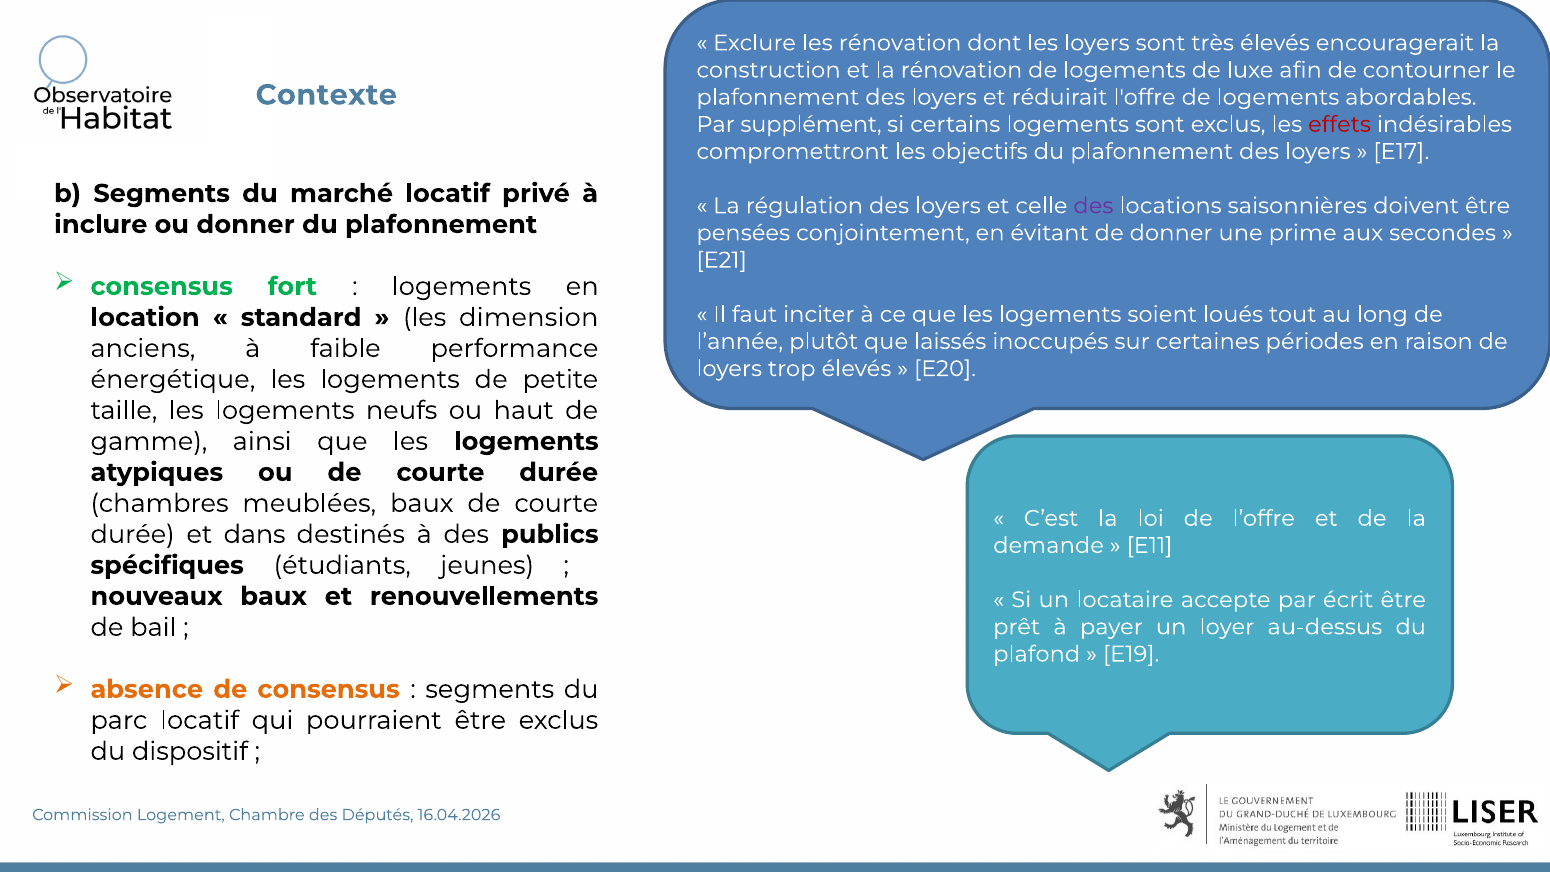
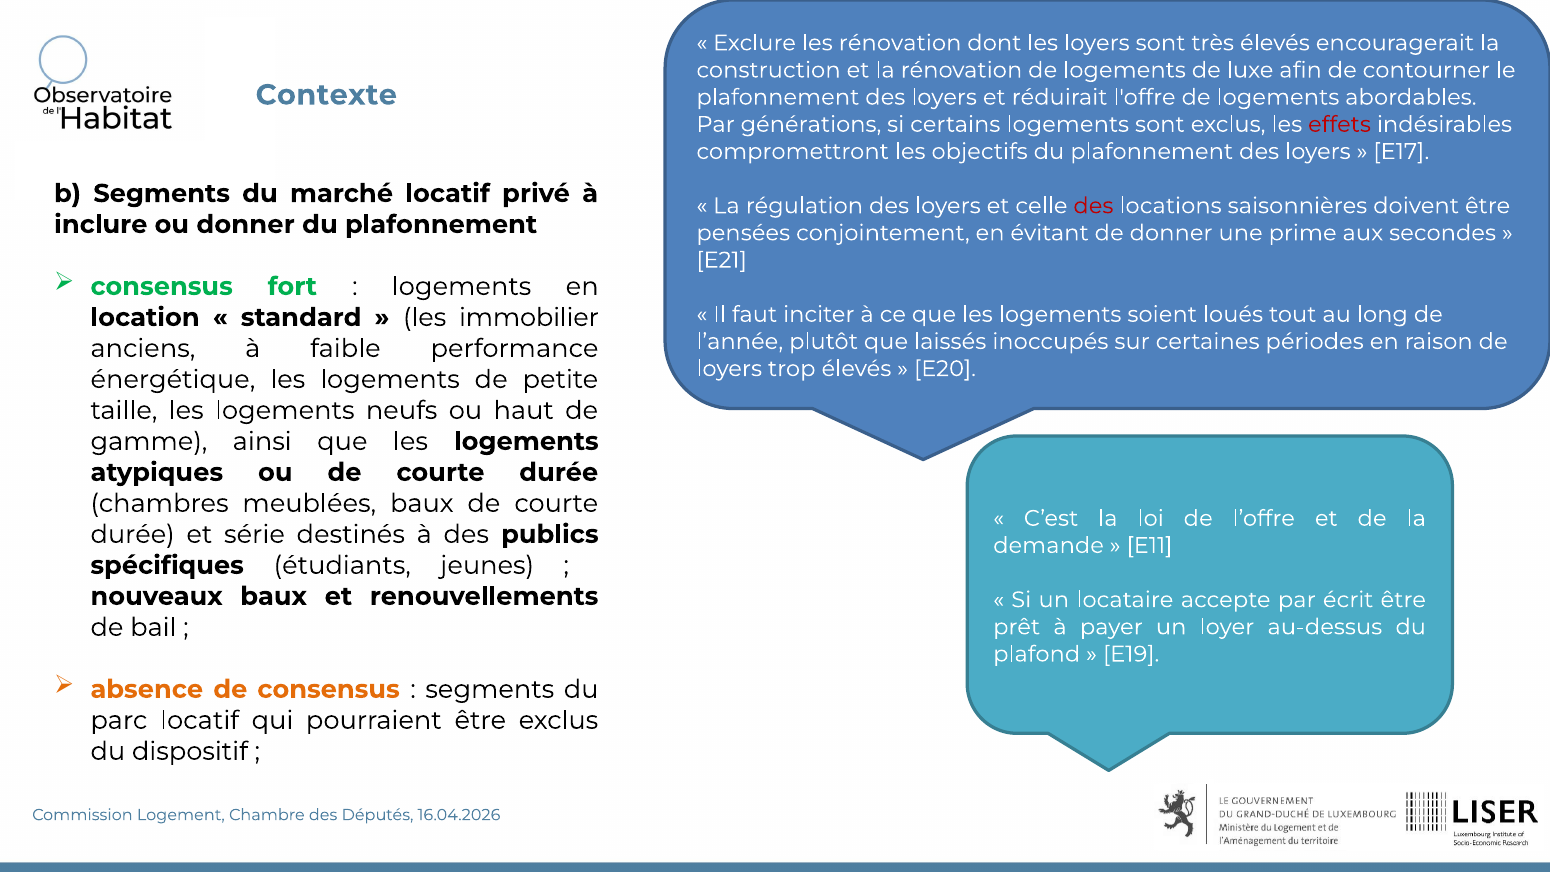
supplément: supplément -> générations (811, 124)
des colour: purple -> red (1093, 206)
dimension: dimension -> immobilier (529, 317)
dans: dans -> série (254, 534)
